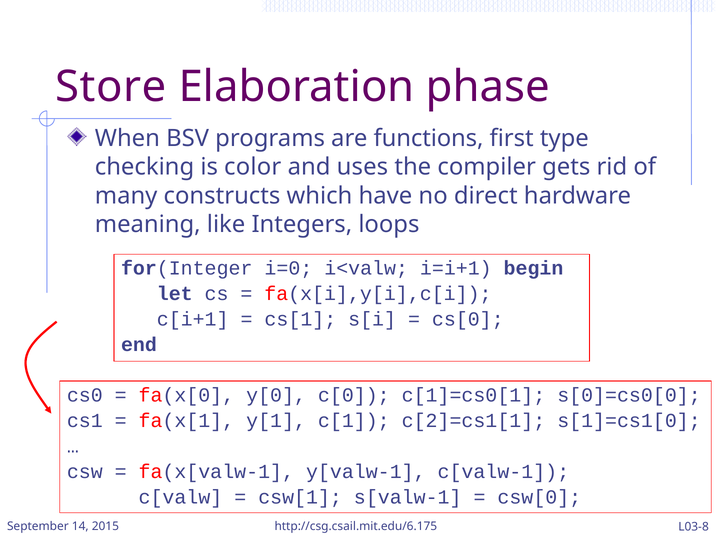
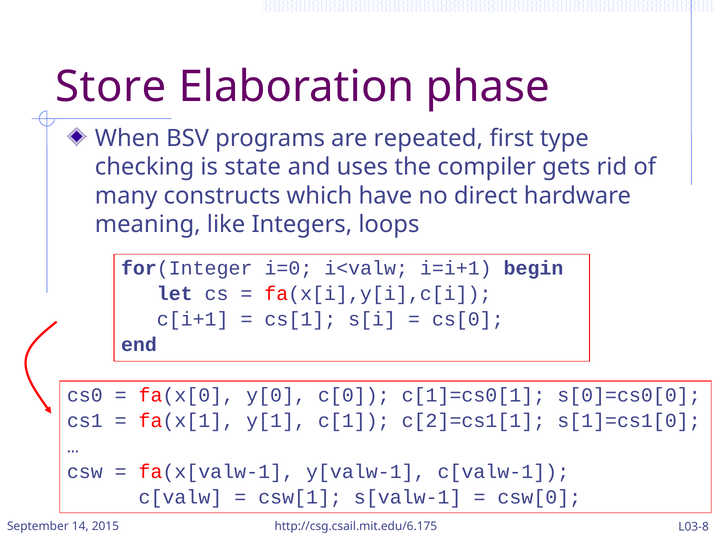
functions: functions -> repeated (428, 138)
color: color -> state (253, 167)
